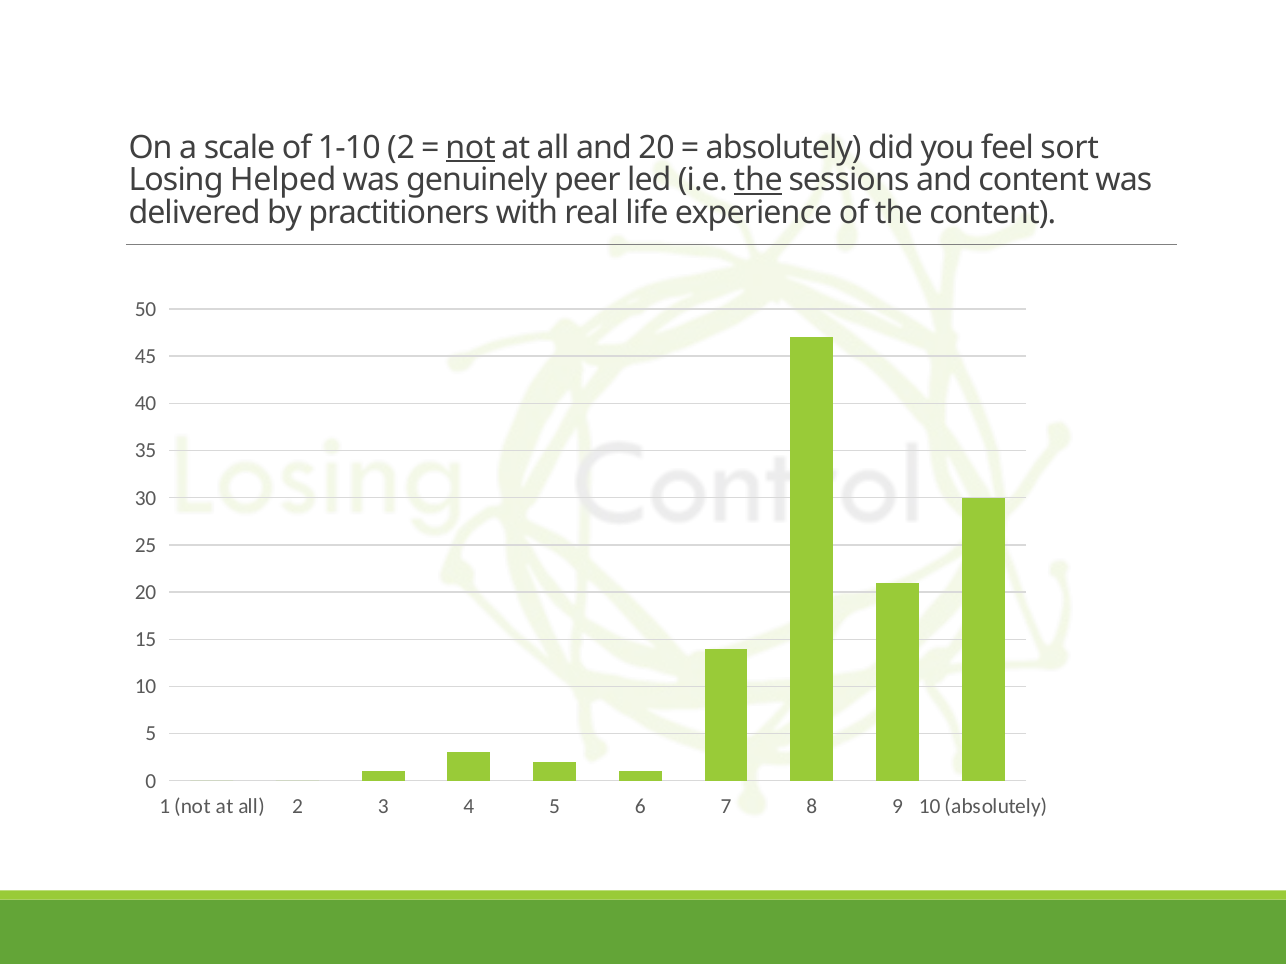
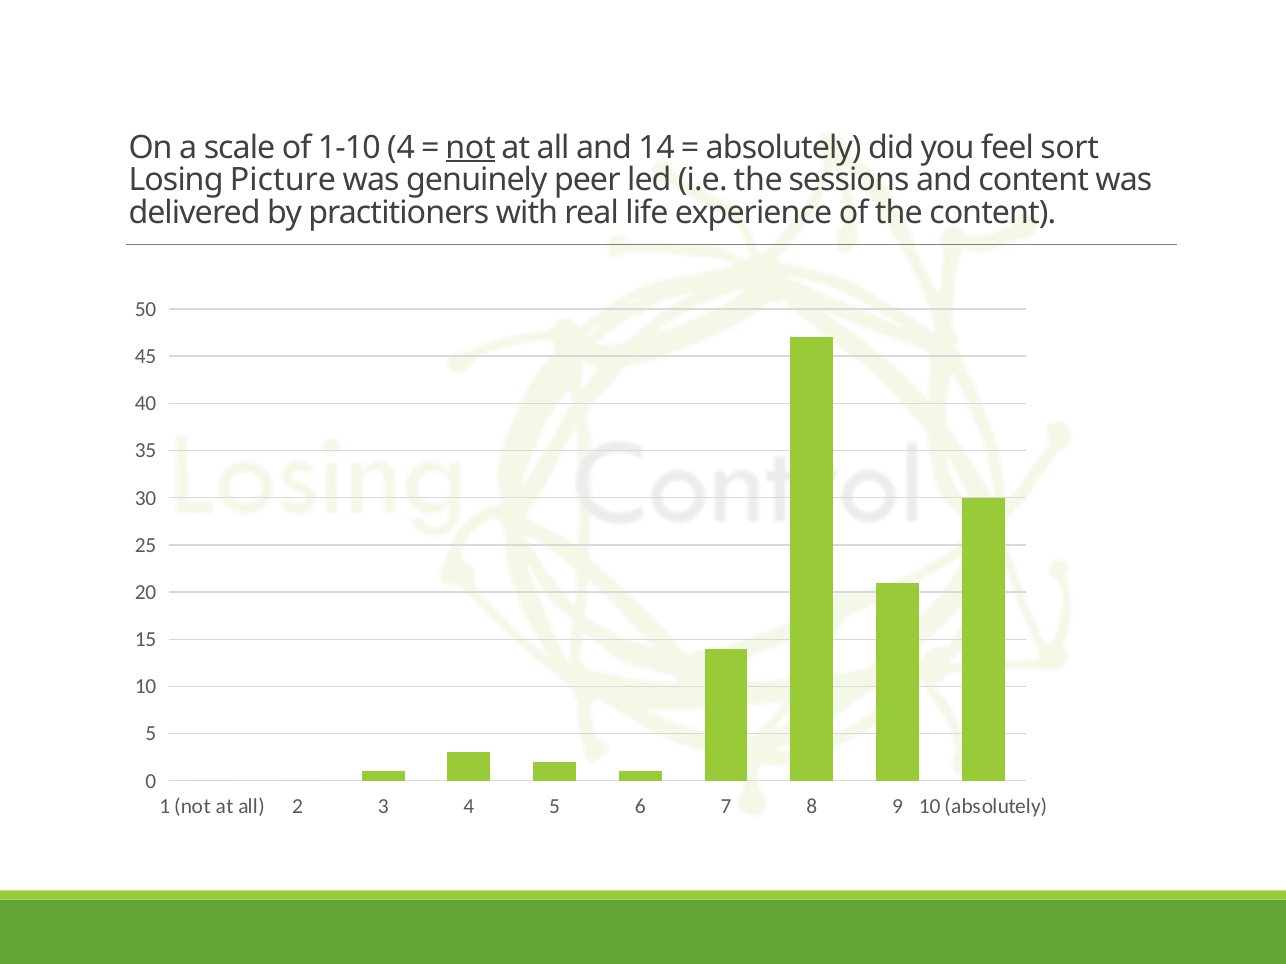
1-10 2: 2 -> 4 (401, 148)
and 20: 20 -> 14 (657, 148)
Helped: Helped -> Picture (283, 180)
the underline: present -> none (758, 180)
